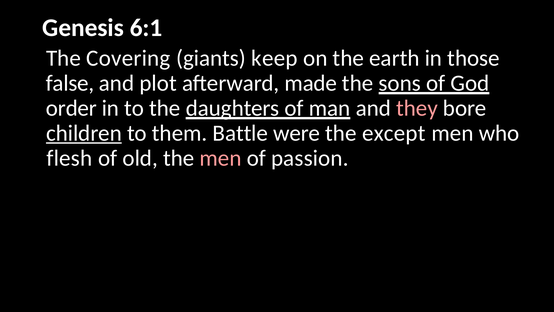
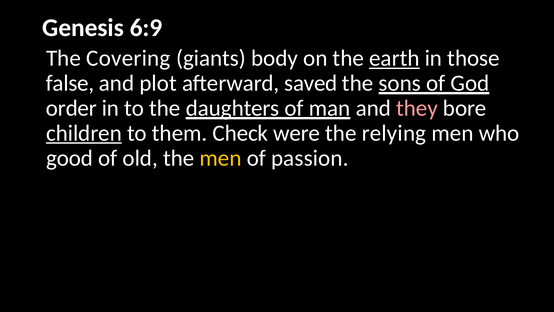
6:1: 6:1 -> 6:9 (146, 28)
keep: keep -> body (275, 58)
earth underline: none -> present (394, 58)
made: made -> saved (311, 83)
Battle: Battle -> Check (240, 133)
except: except -> relying (394, 133)
flesh: flesh -> good (70, 158)
men colour: pink -> yellow (220, 158)
